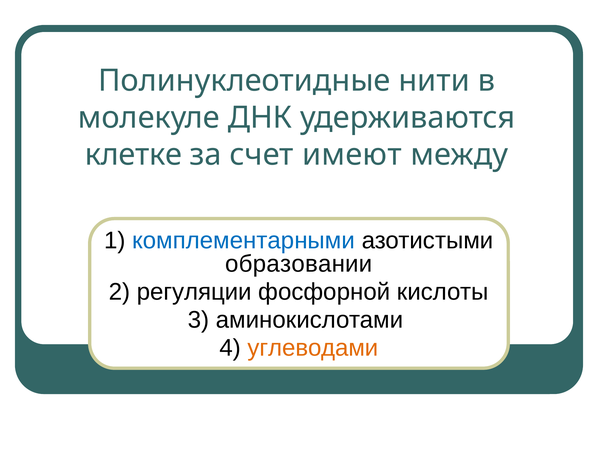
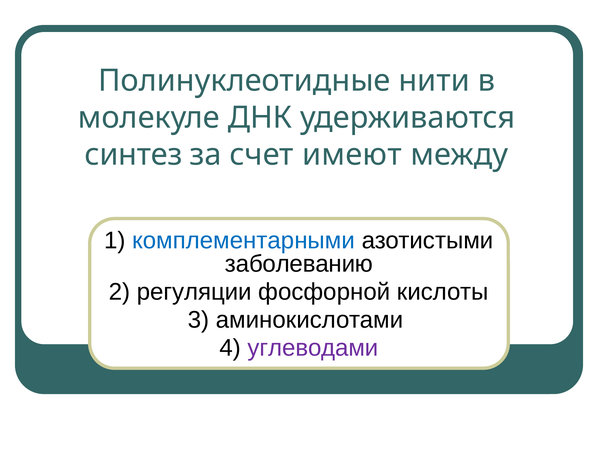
клетке: клетке -> синтез (133, 154)
образовании: образовании -> заболеванию (299, 264)
углеводами colour: orange -> purple (313, 347)
